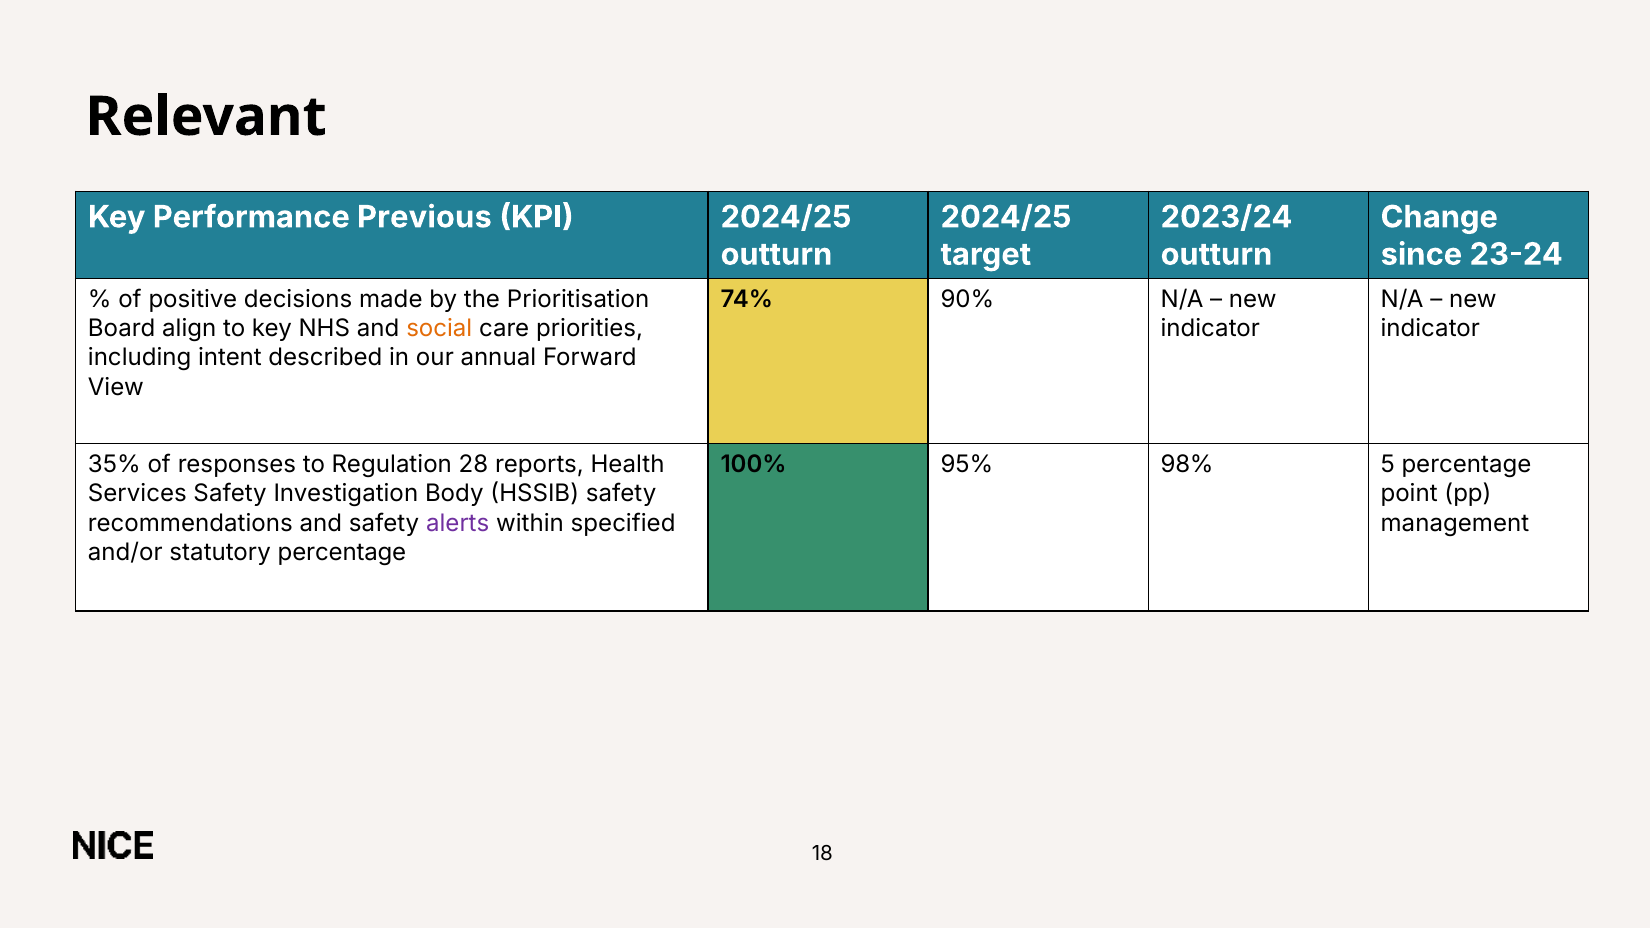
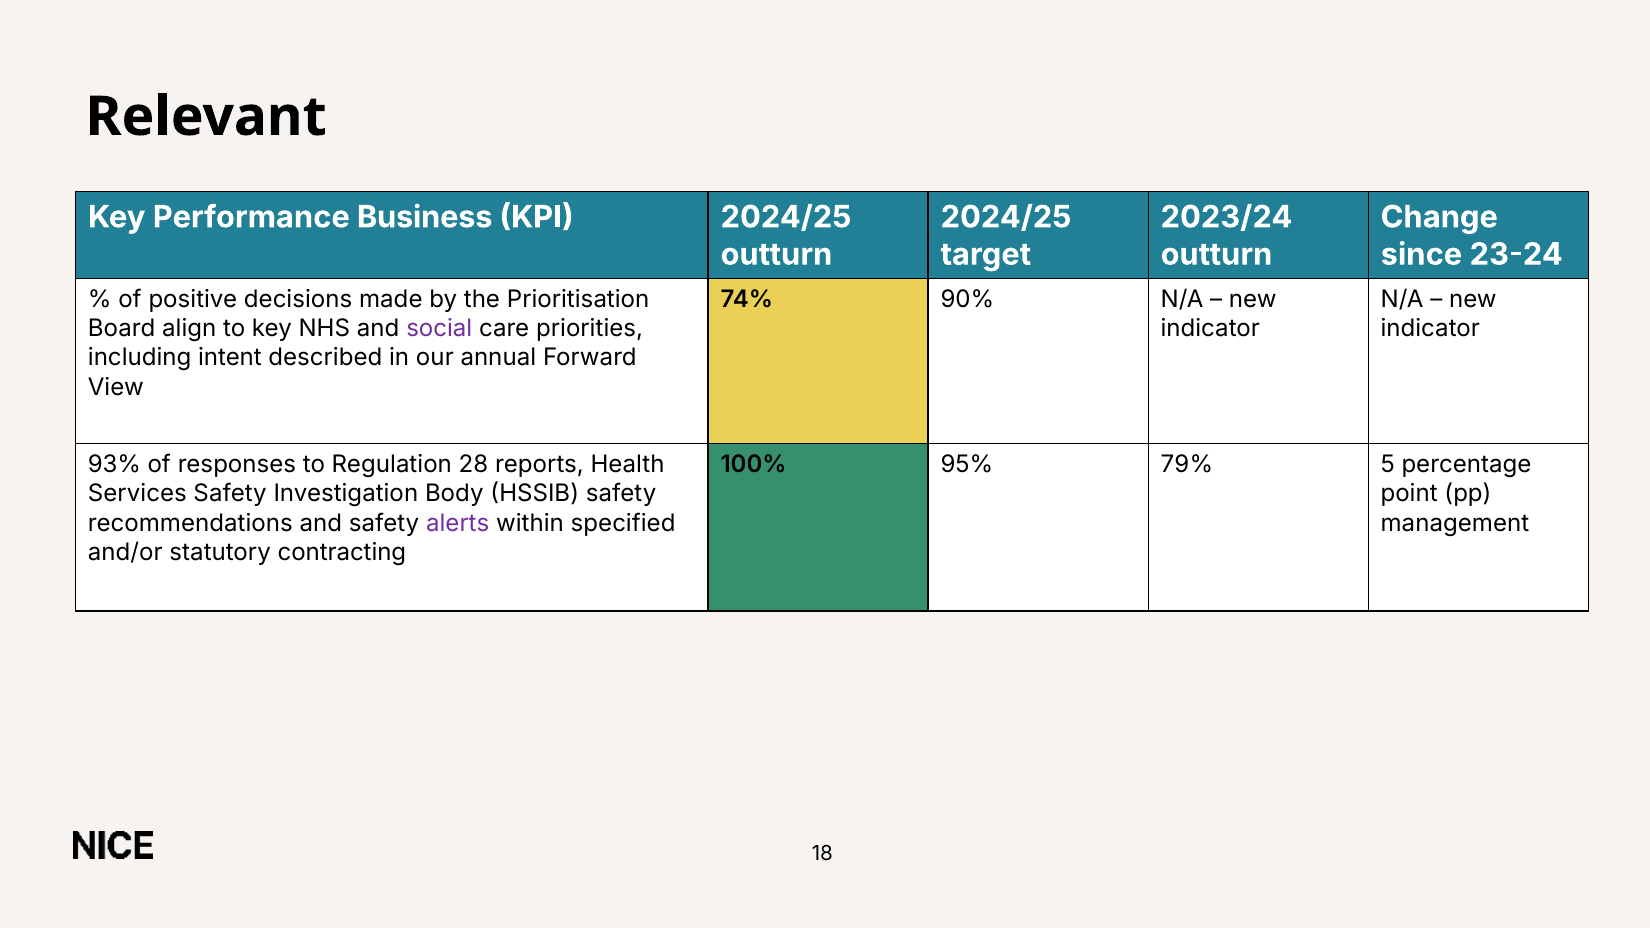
Previous: Previous -> Business (425, 217)
social colour: orange -> purple (439, 329)
98%: 98% -> 79% (1187, 465)
35%: 35% -> 93% (114, 465)
statutory percentage: percentage -> contracting (342, 552)
